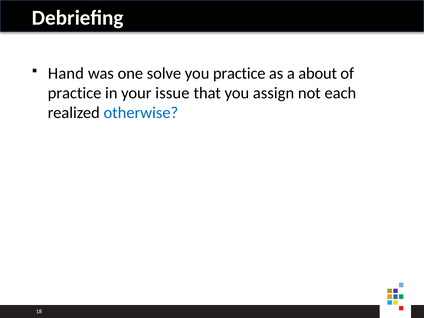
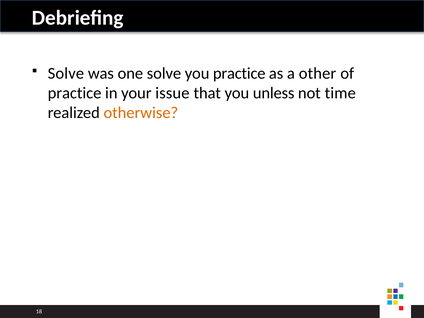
Hand: Hand -> Solve (66, 73)
about: about -> other (318, 73)
assign: assign -> unless (274, 93)
each: each -> time (340, 93)
otherwise colour: blue -> orange (141, 113)
